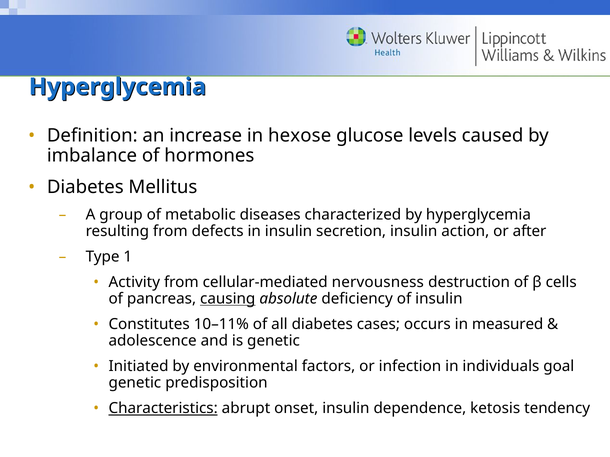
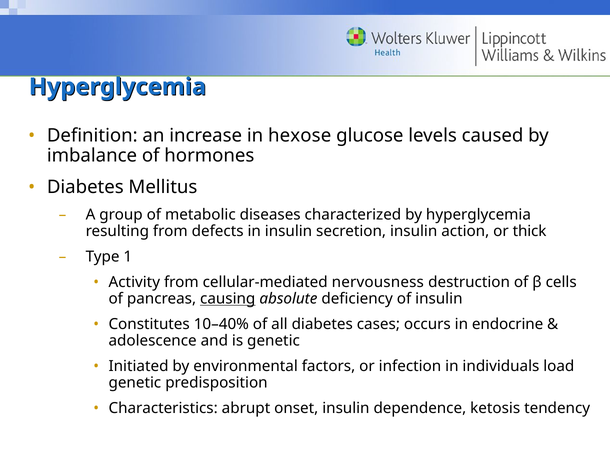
after: after -> thick (530, 231)
10–11%: 10–11% -> 10–40% (221, 325)
measured: measured -> endocrine (508, 325)
goal: goal -> load (559, 367)
Characteristics underline: present -> none (163, 409)
